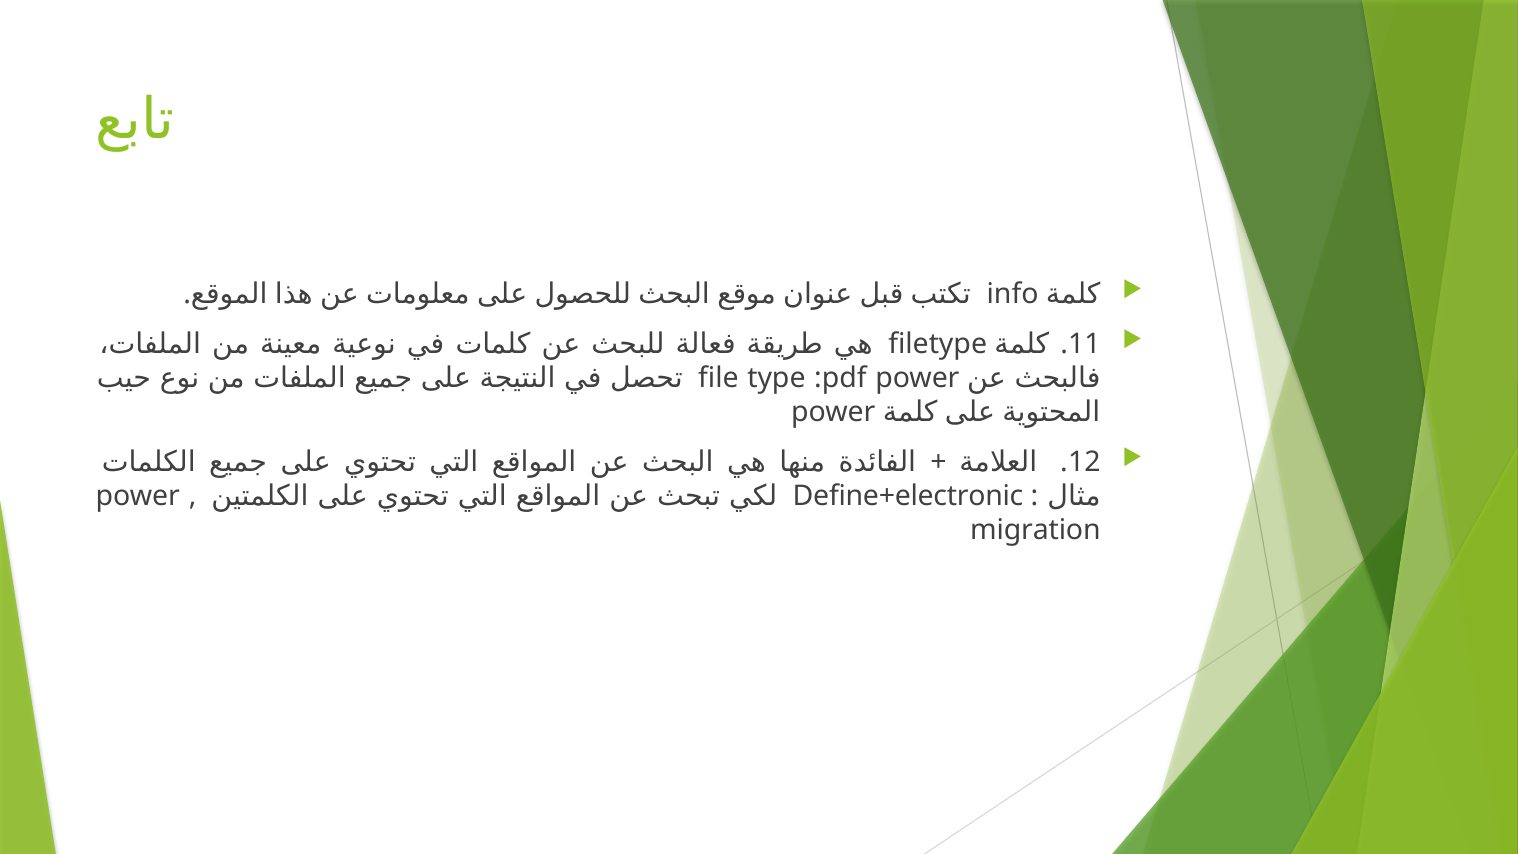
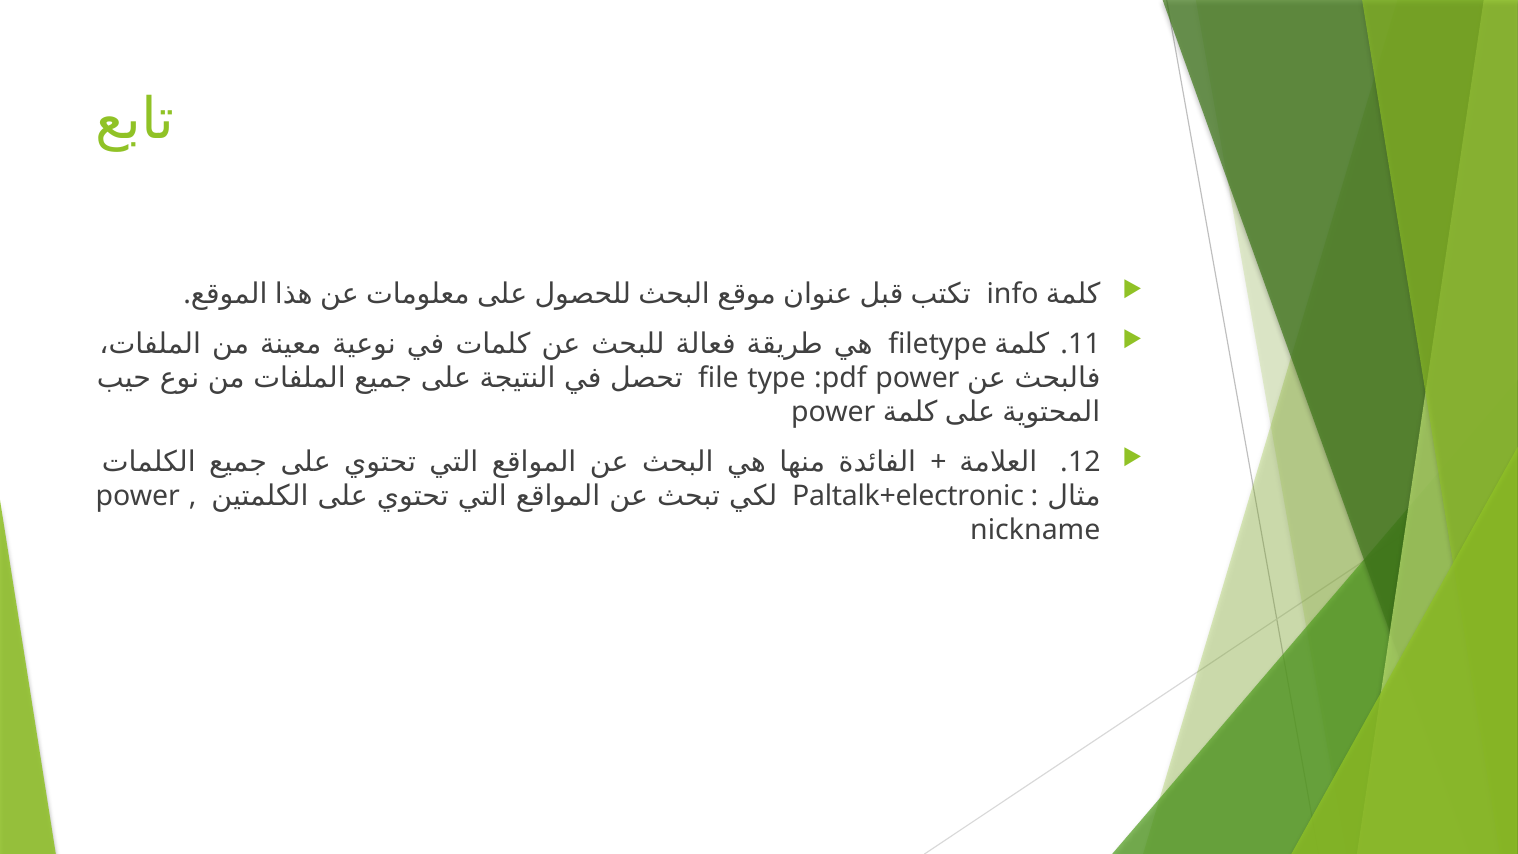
Define+electronic: Define+electronic -> Paltalk+electronic (908, 496)
migration: migration -> nickname (1035, 530)
